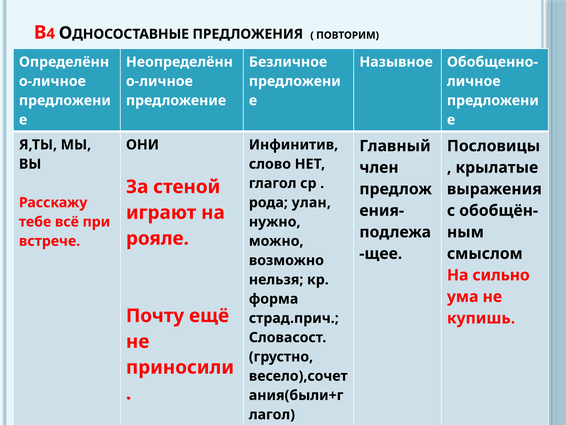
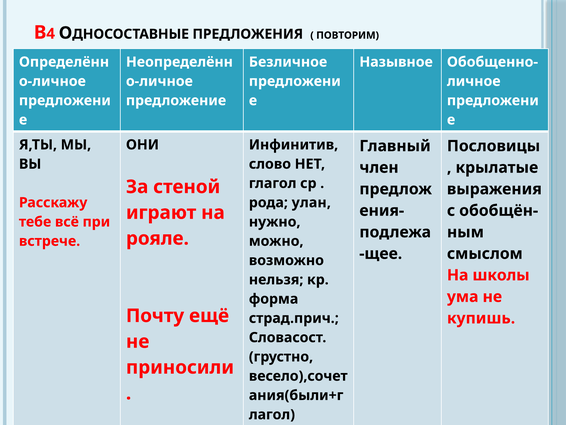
сильно: сильно -> школы (501, 275)
